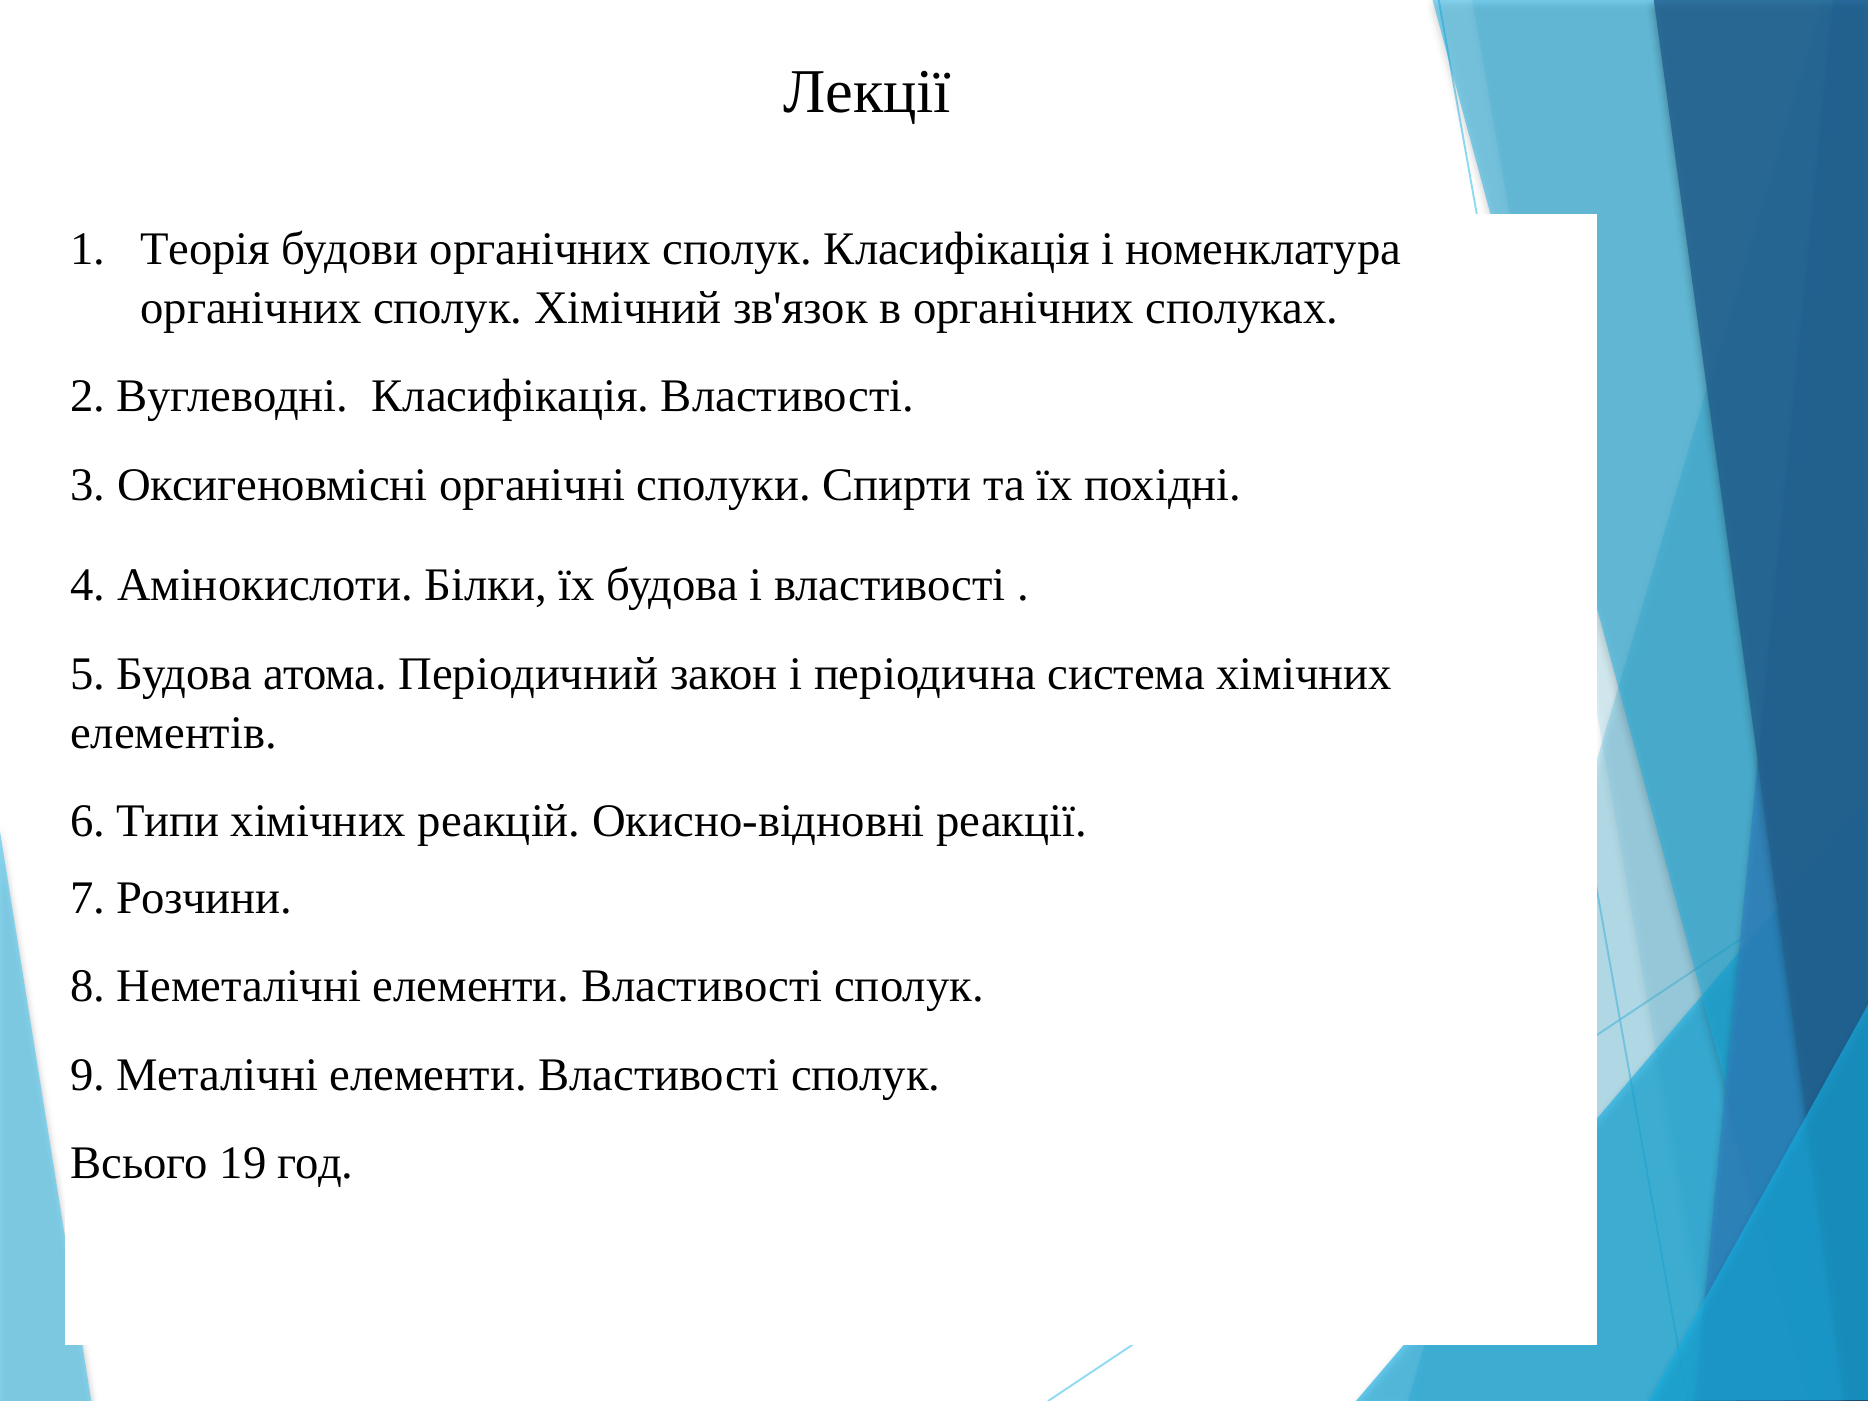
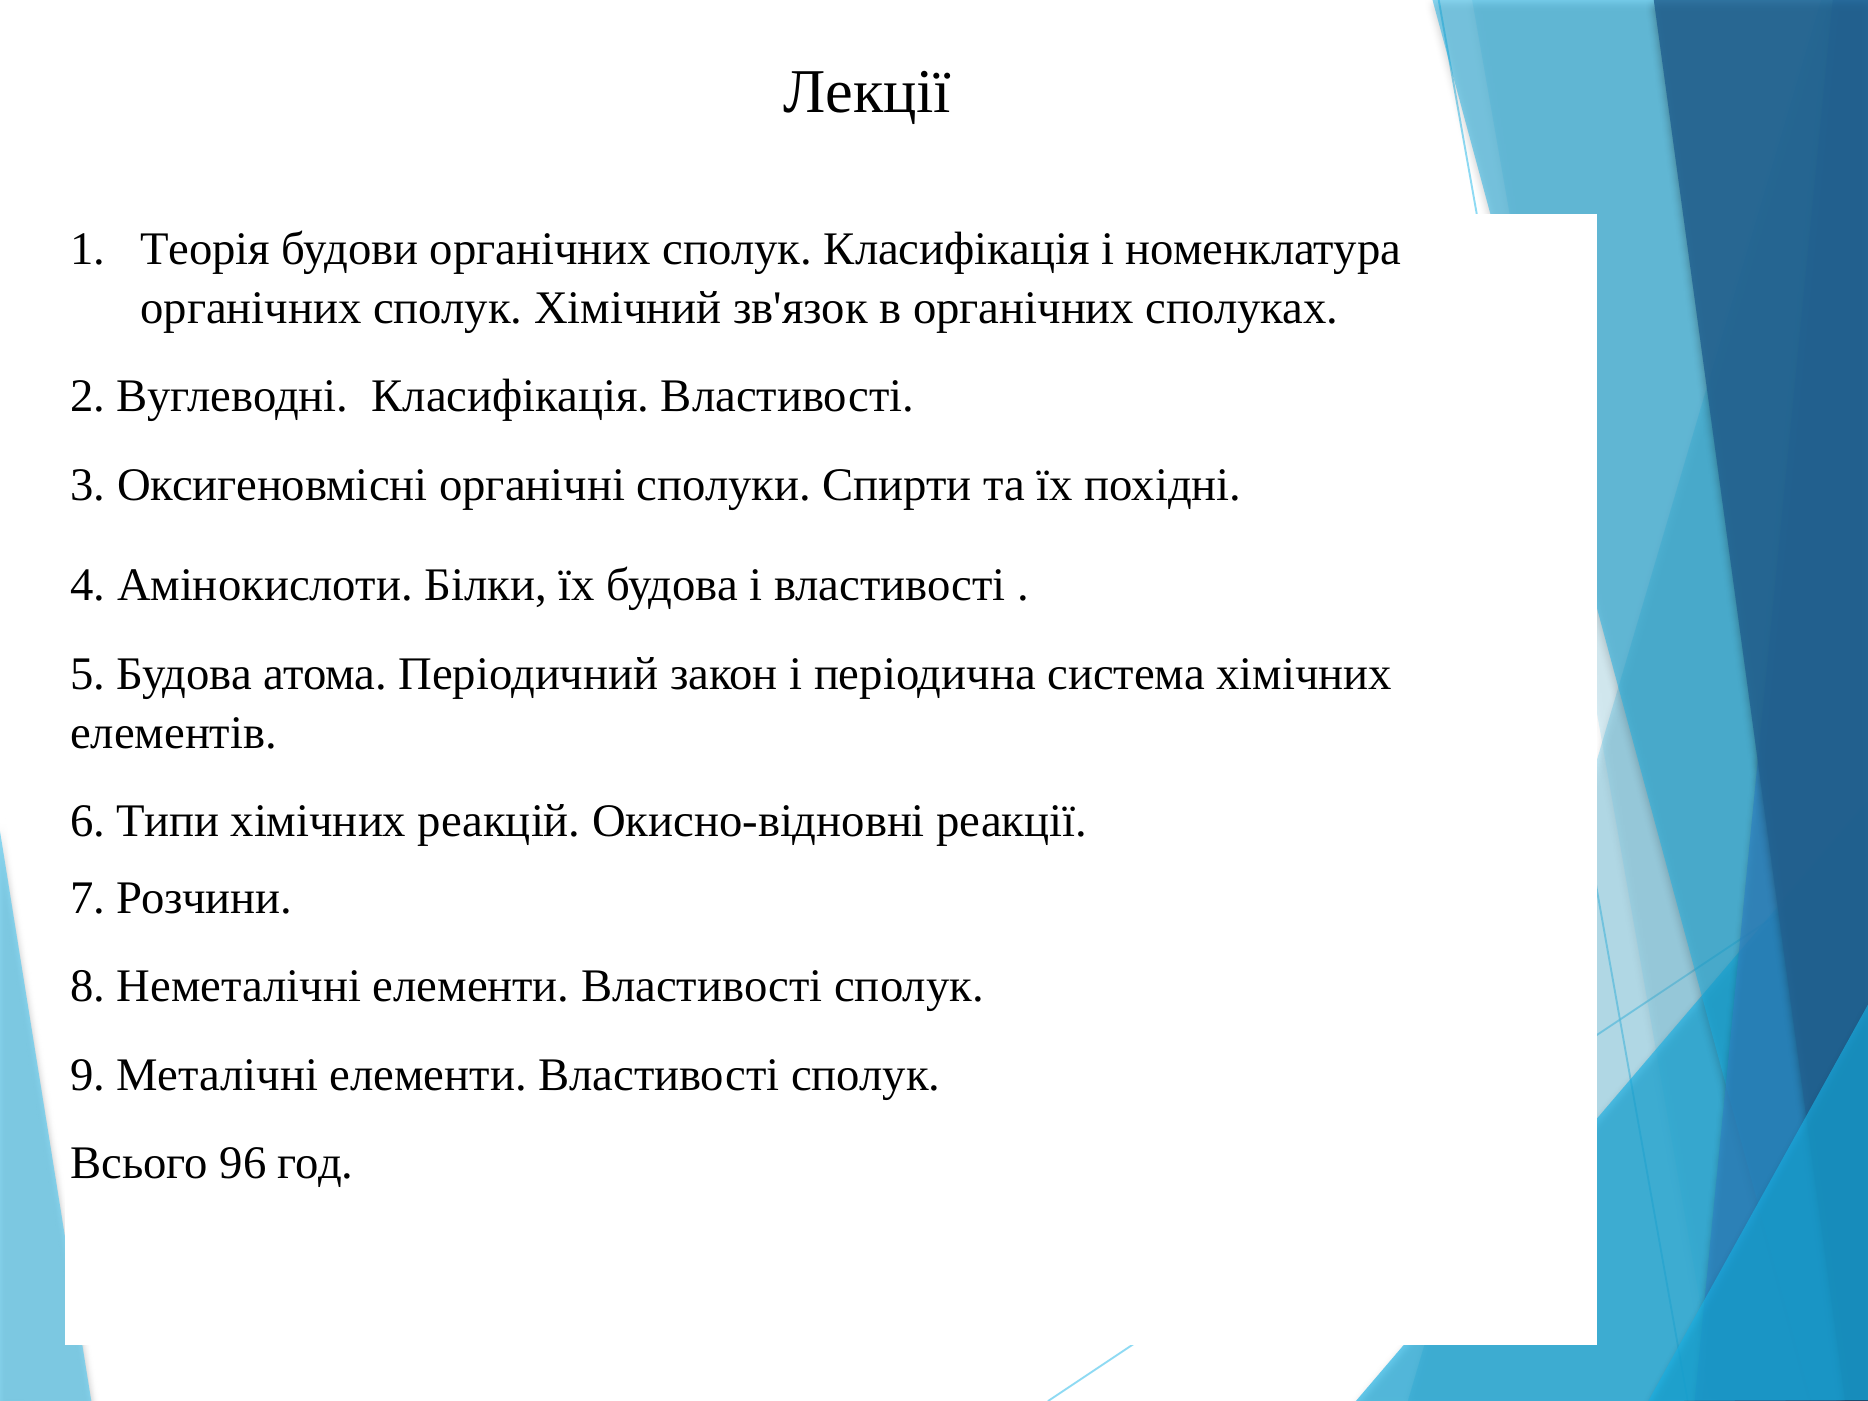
19: 19 -> 96 (243, 1163)
